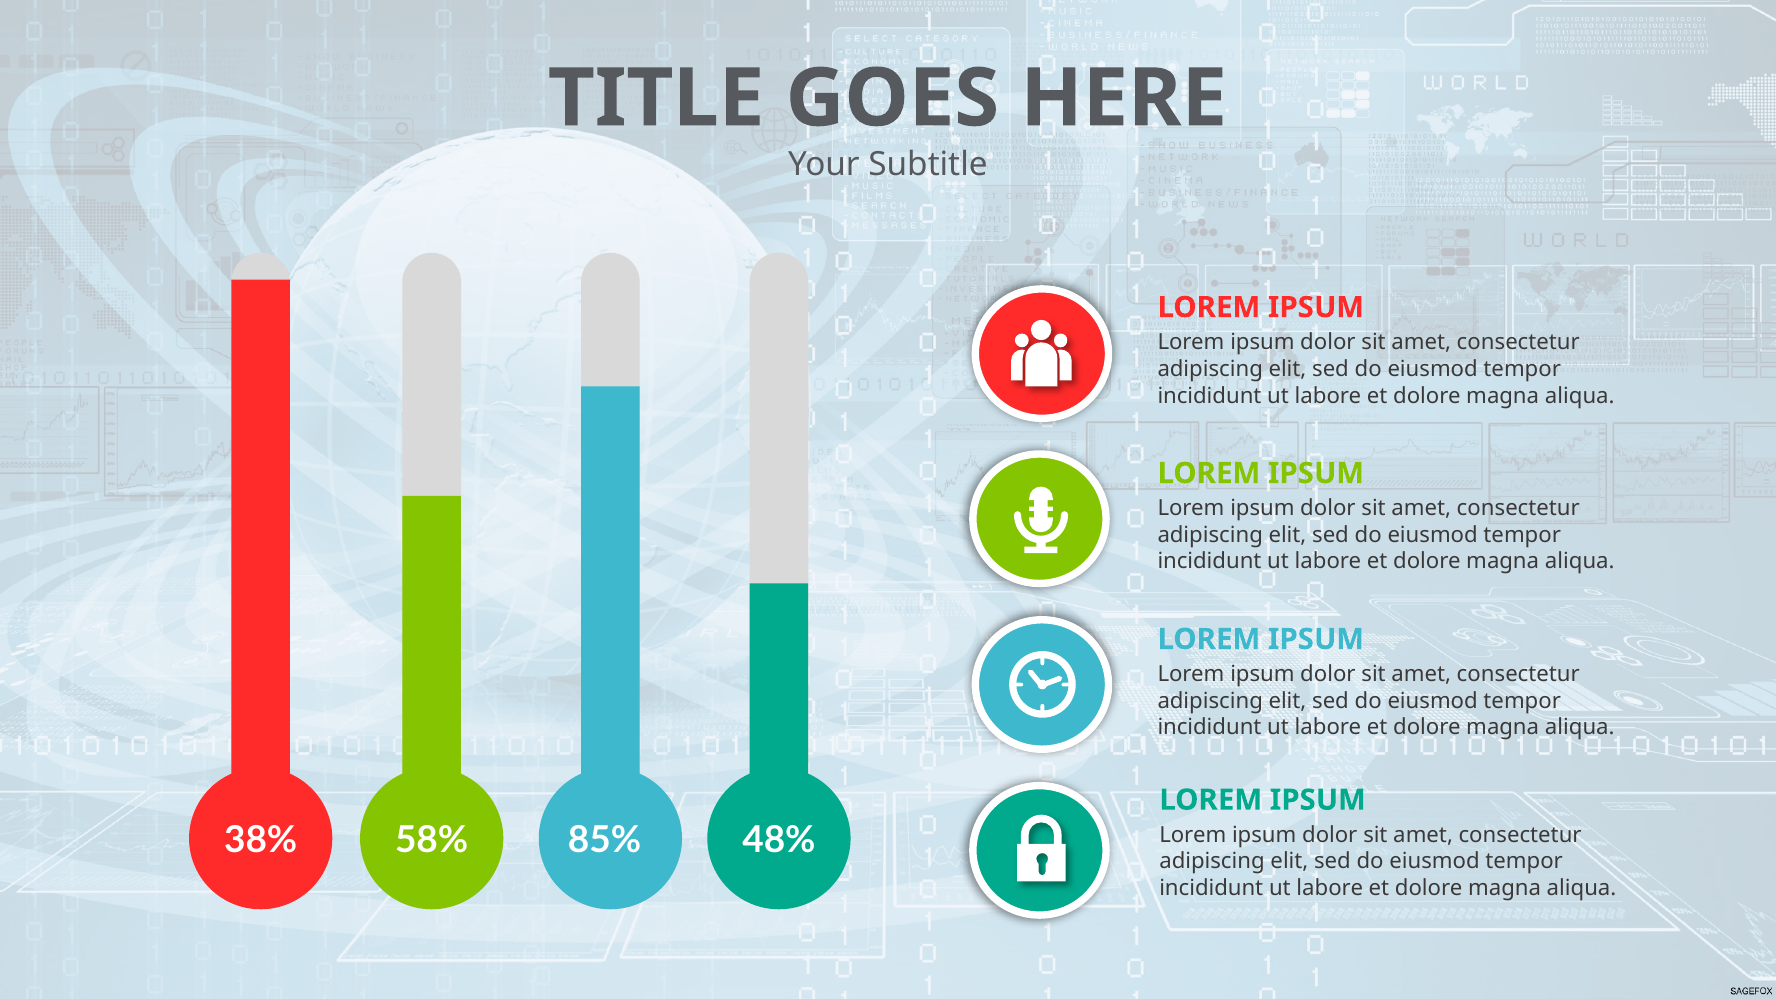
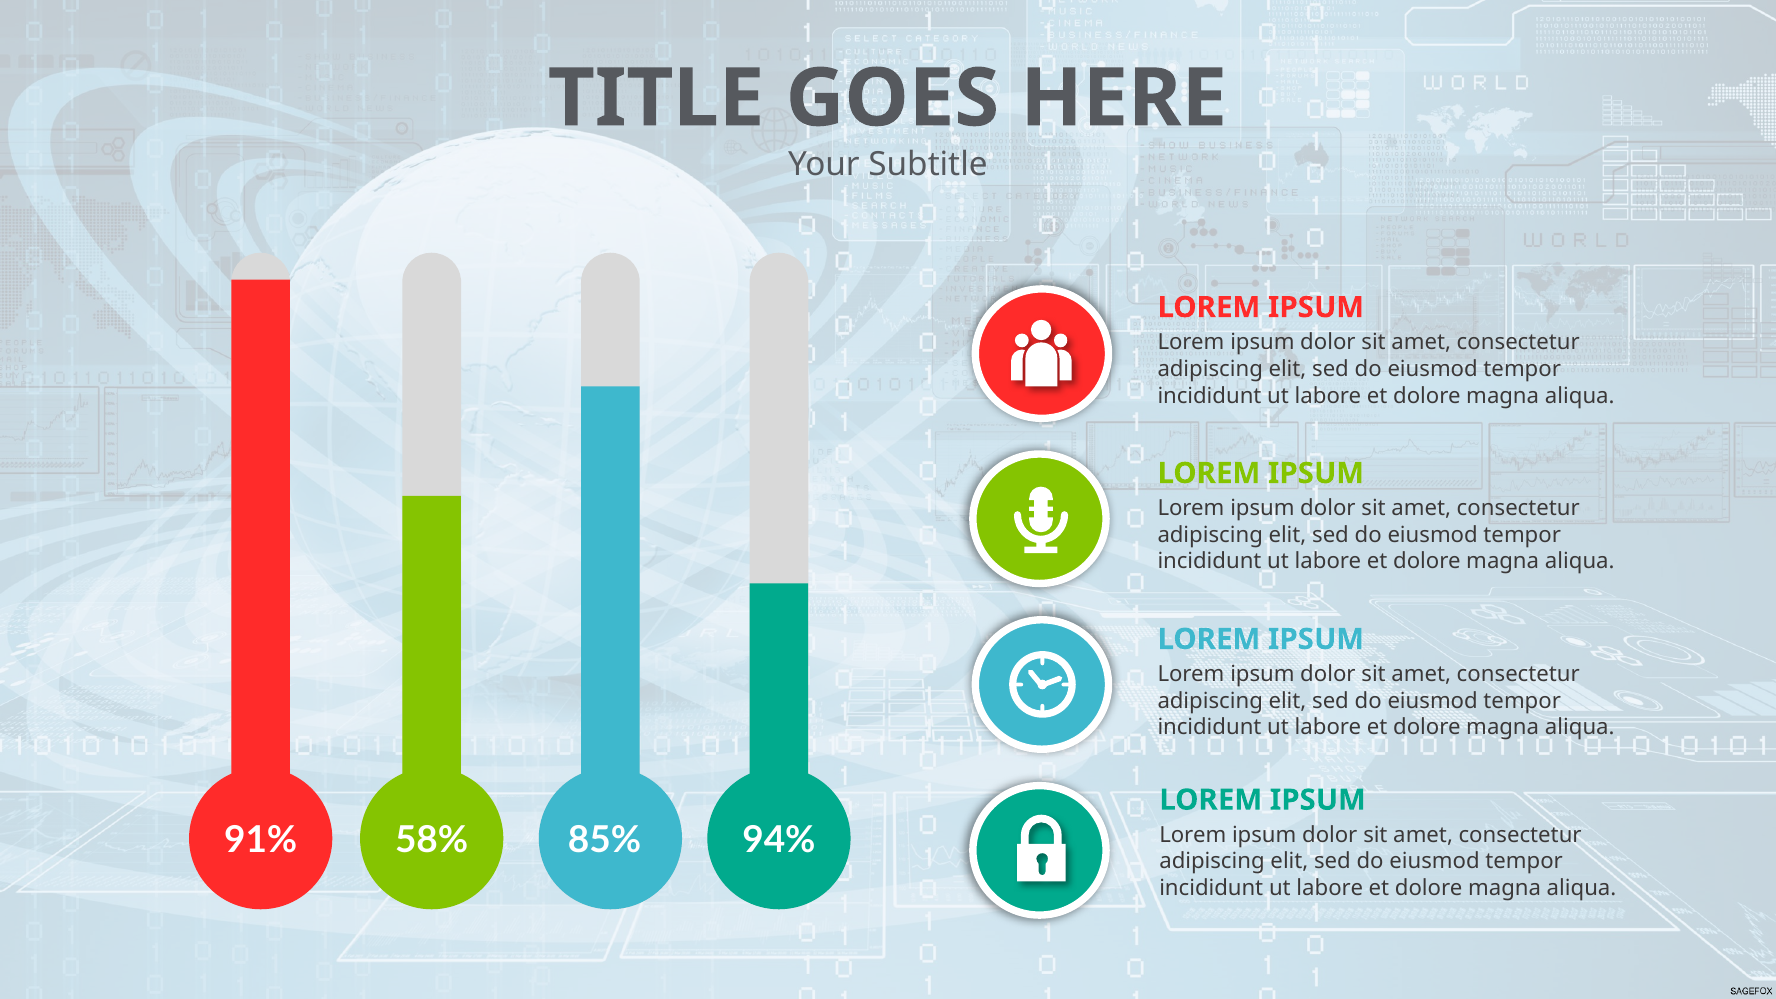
38%: 38% -> 91% (261, 840)
48%: 48% -> 94% (779, 840)
